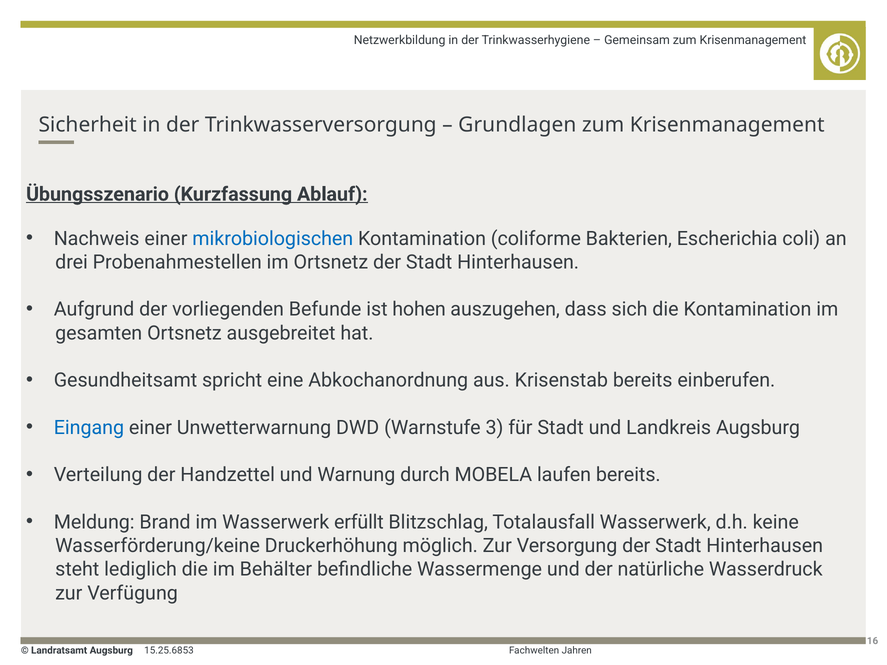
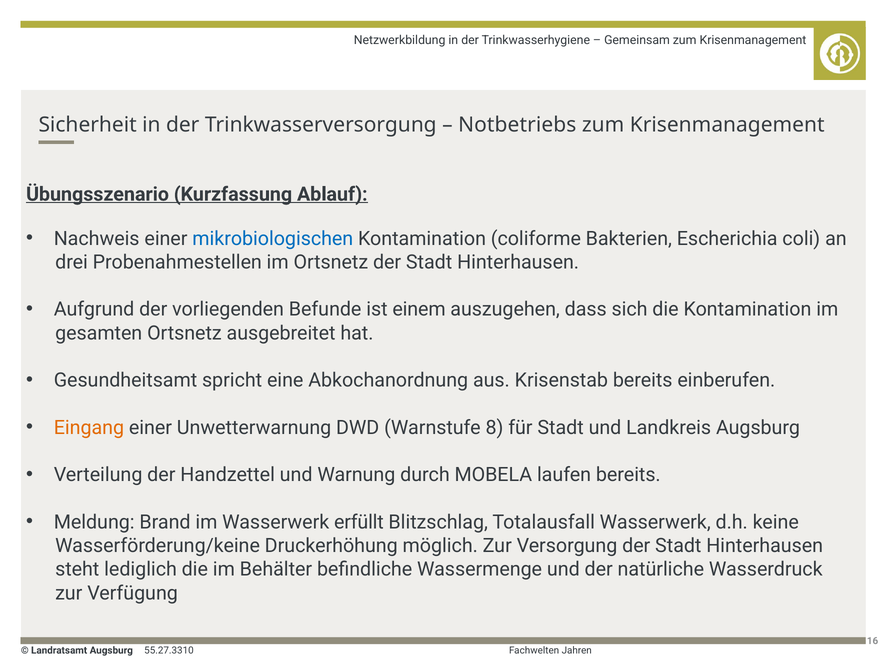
Grundlagen: Grundlagen -> Notbetriebs (517, 125)
hohen: hohen -> einem (419, 310)
Eingang colour: blue -> orange (89, 428)
3: 3 -> 8 (494, 428)
15.25.6853: 15.25.6853 -> 55.27.3310 (169, 651)
